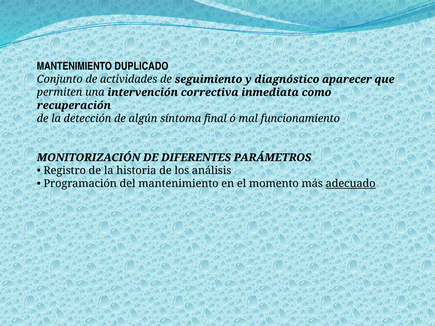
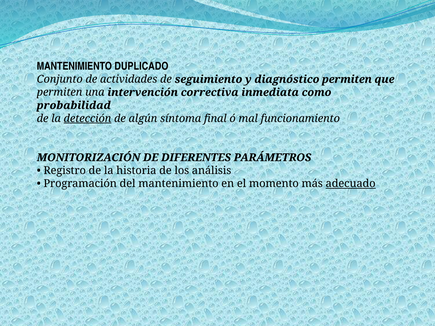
diagnóstico aparecer: aparecer -> permiten (347, 79)
recuperación: recuperación -> probabilidad (74, 105)
detección underline: none -> present (88, 119)
